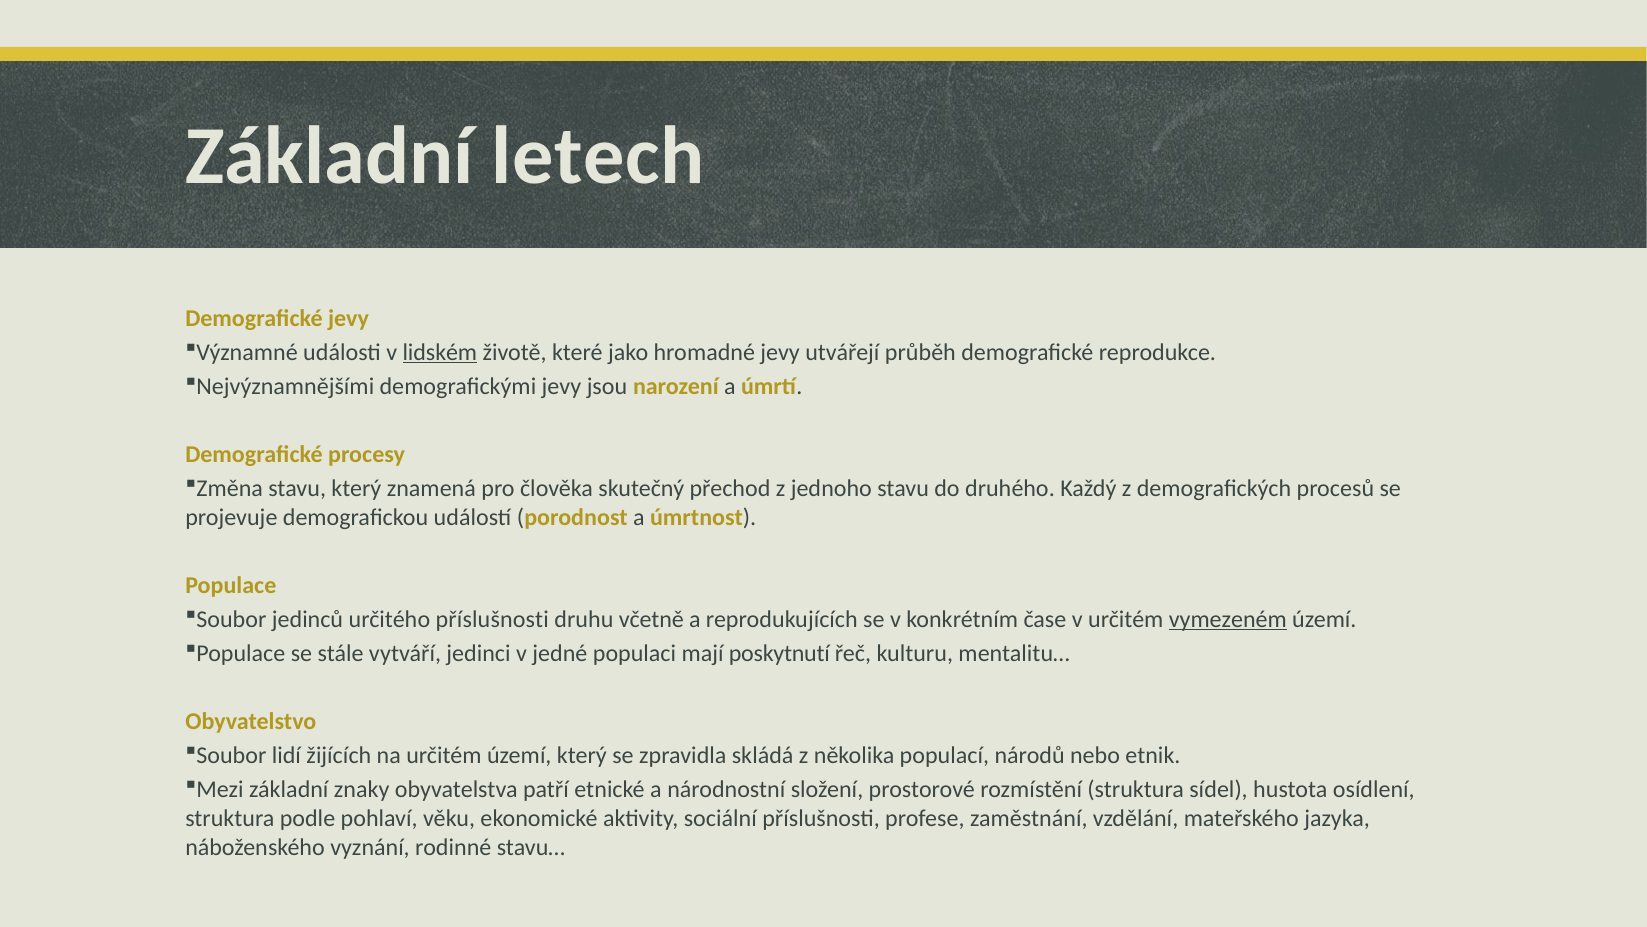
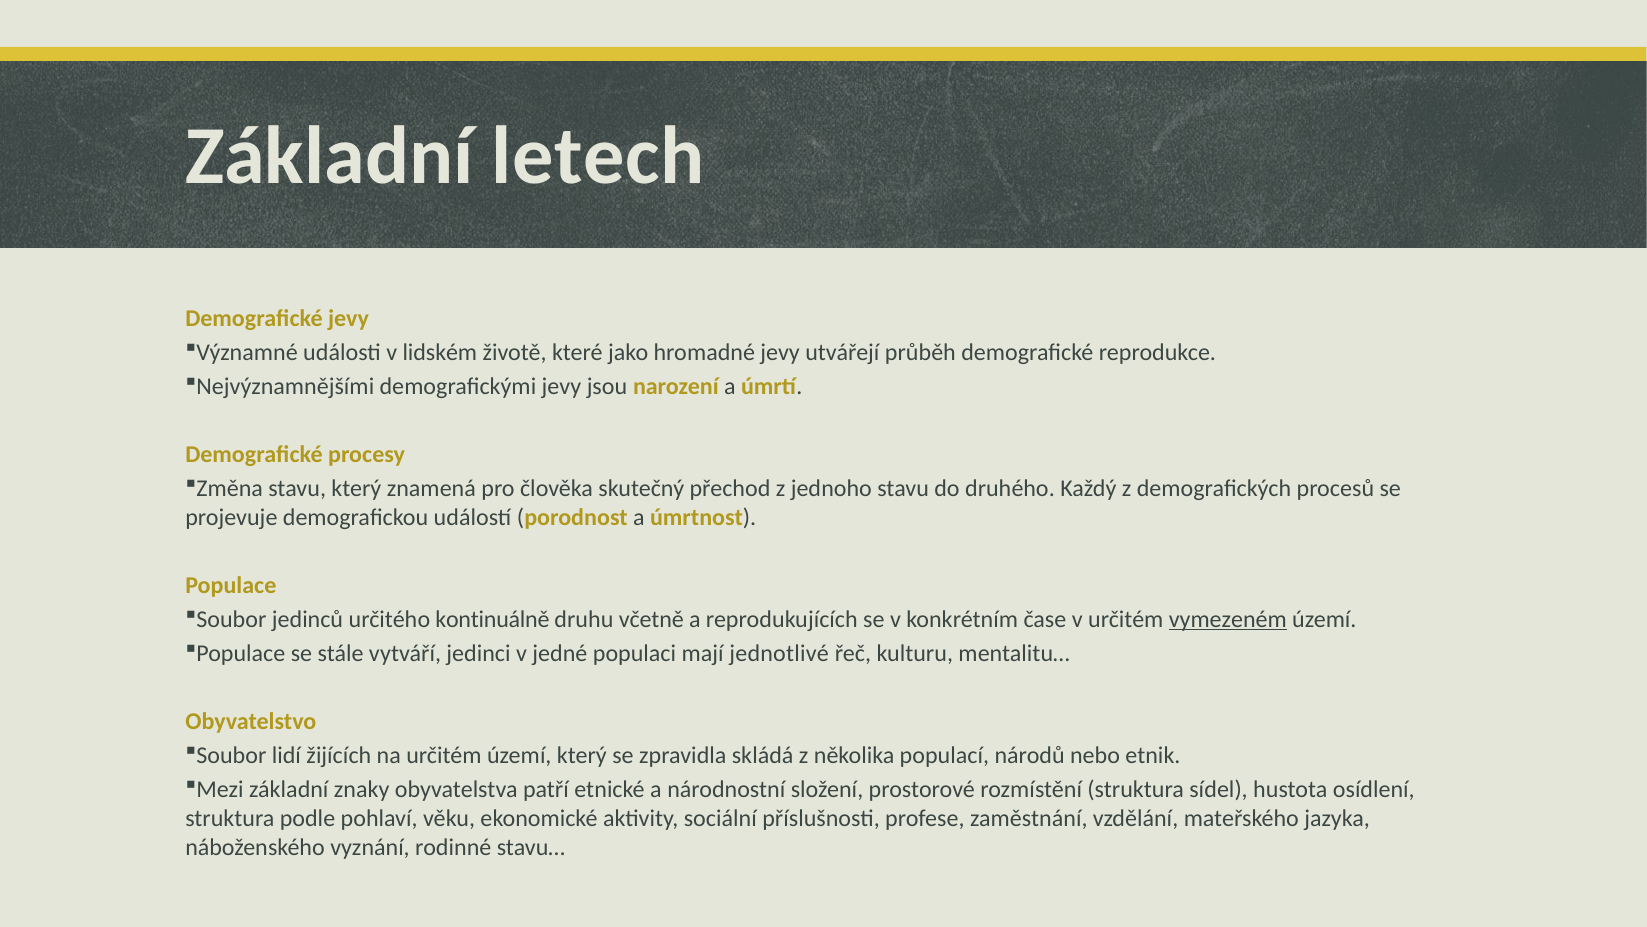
lidském underline: present -> none (440, 352)
určitého příslušnosti: příslušnosti -> kontinuálně (492, 619)
poskytnutí: poskytnutí -> jednotlivé (779, 653)
